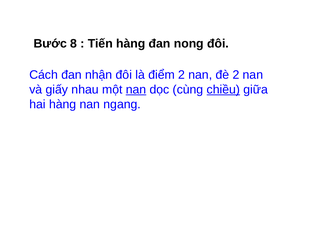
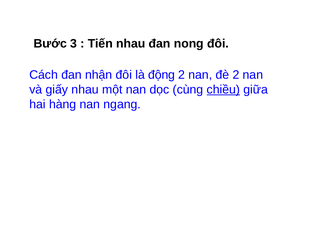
8: 8 -> 3 (74, 44)
Tiến hàng: hàng -> nhau (131, 44)
điểm: điểm -> động (162, 75)
nan underline: present -> none (136, 90)
